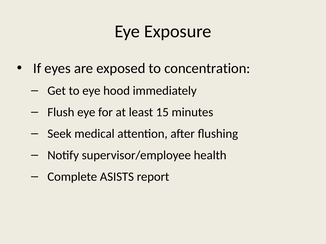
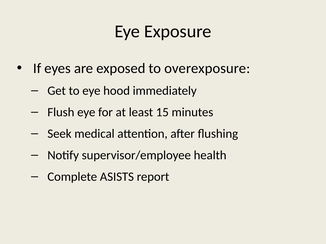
concentration: concentration -> overexposure (207, 68)
